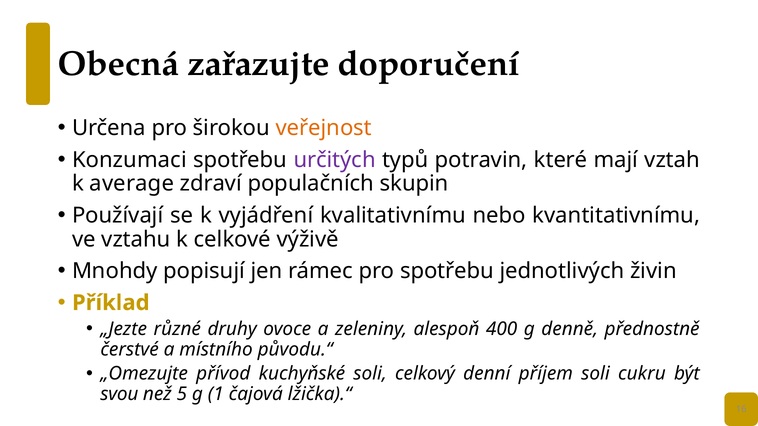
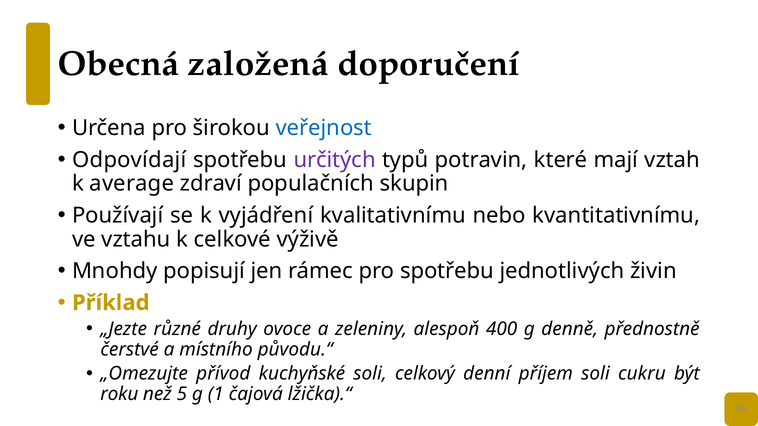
zařazujte: zařazujte -> založená (258, 64)
veřejnost colour: orange -> blue (324, 128)
Konzumaci: Konzumaci -> Odpovídají (129, 160)
svou: svou -> roku (119, 394)
